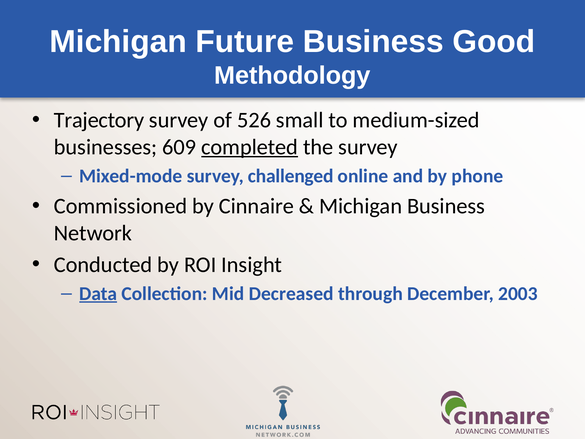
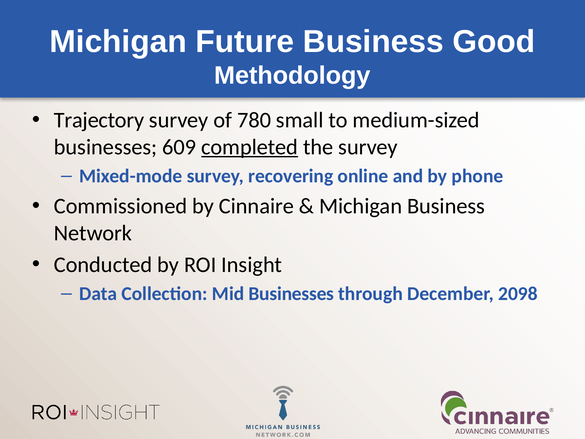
526: 526 -> 780 (254, 120)
challenged: challenged -> recovering (291, 176)
Data underline: present -> none (98, 294)
Mid Decreased: Decreased -> Businesses (291, 294)
2003: 2003 -> 2098 (518, 294)
